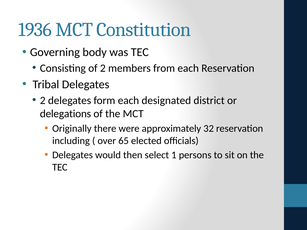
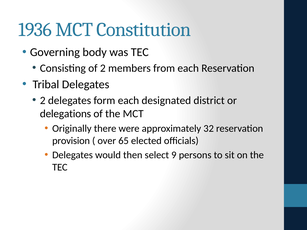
including: including -> provision (71, 141)
1: 1 -> 9 (174, 155)
